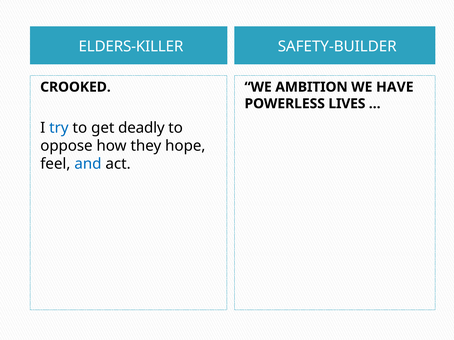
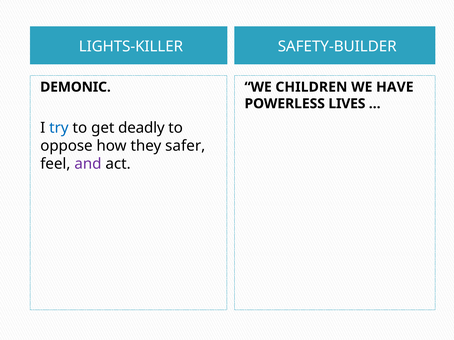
ELDERS-KILLER: ELDERS-KILLER -> LIGHTS-KILLER (131, 46)
CROOKED: CROOKED -> DEMONIC (75, 87)
AMBITION: AMBITION -> CHILDREN (311, 87)
hope: hope -> safer (185, 146)
and colour: blue -> purple (88, 164)
